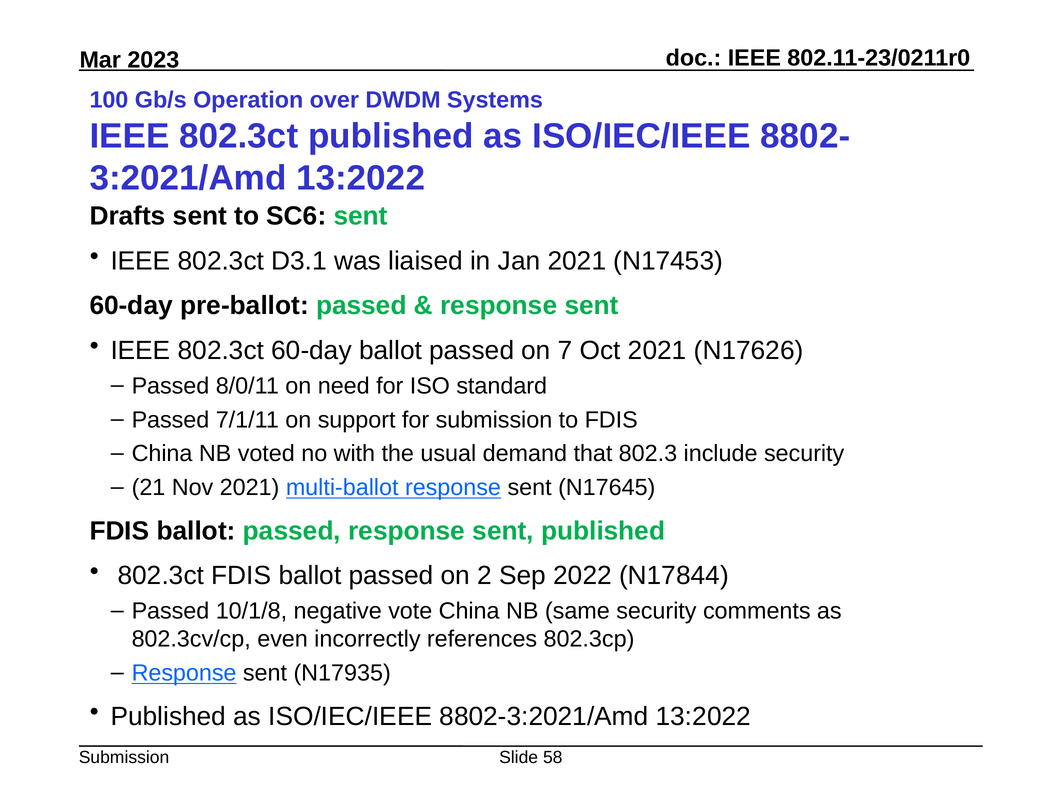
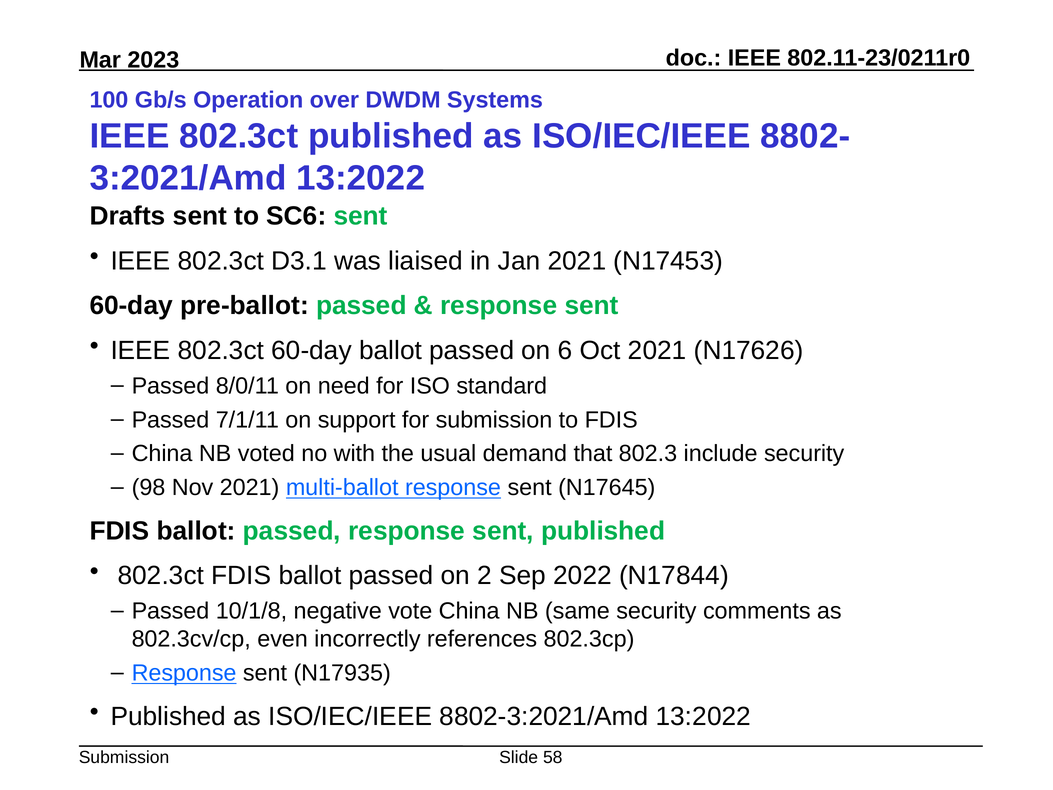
7: 7 -> 6 (565, 350)
21: 21 -> 98 (148, 488)
